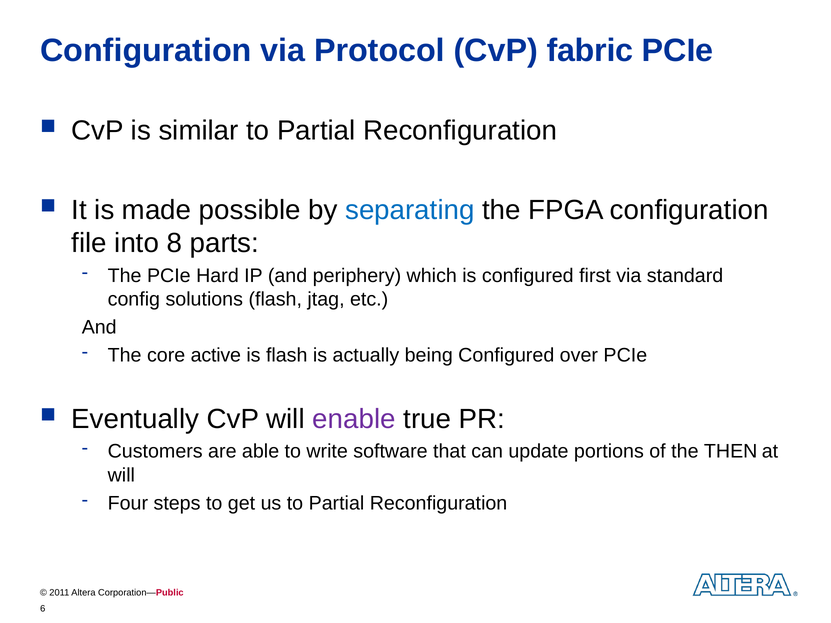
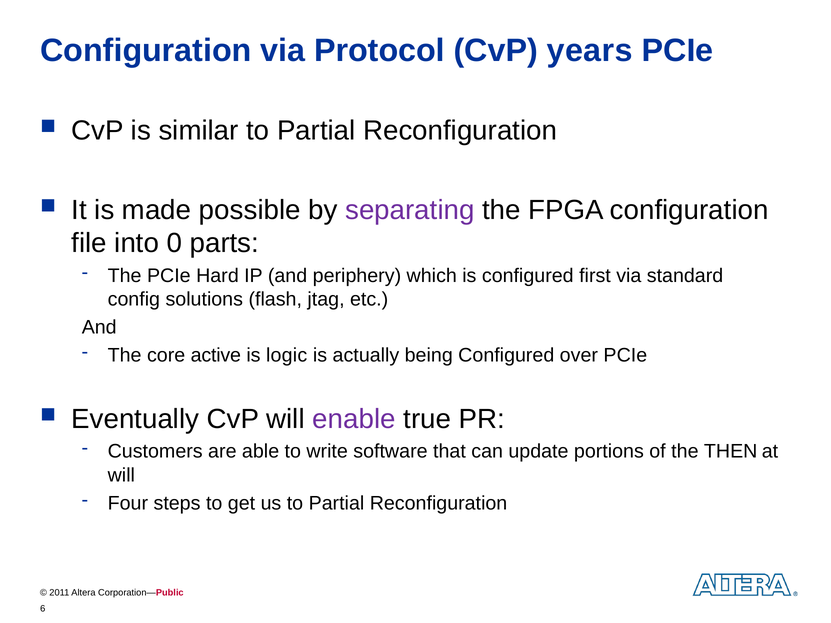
fabric: fabric -> years (590, 51)
separating colour: blue -> purple (410, 210)
8: 8 -> 0 (174, 243)
is flash: flash -> logic (287, 356)
